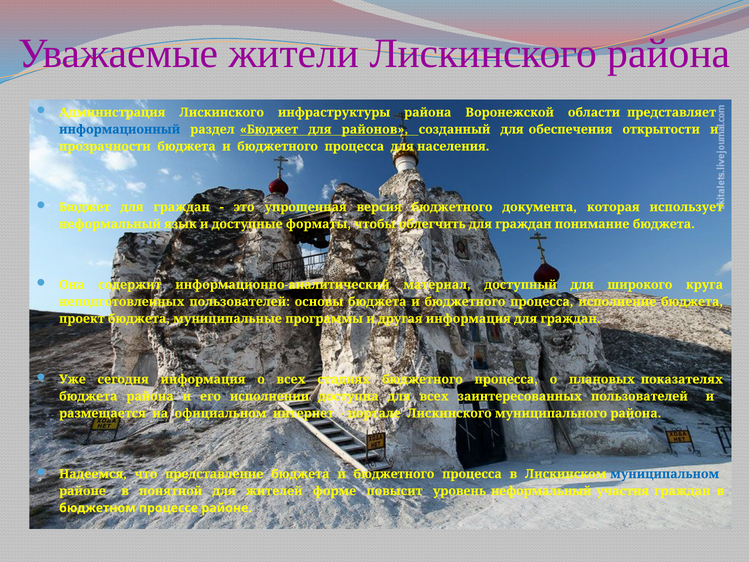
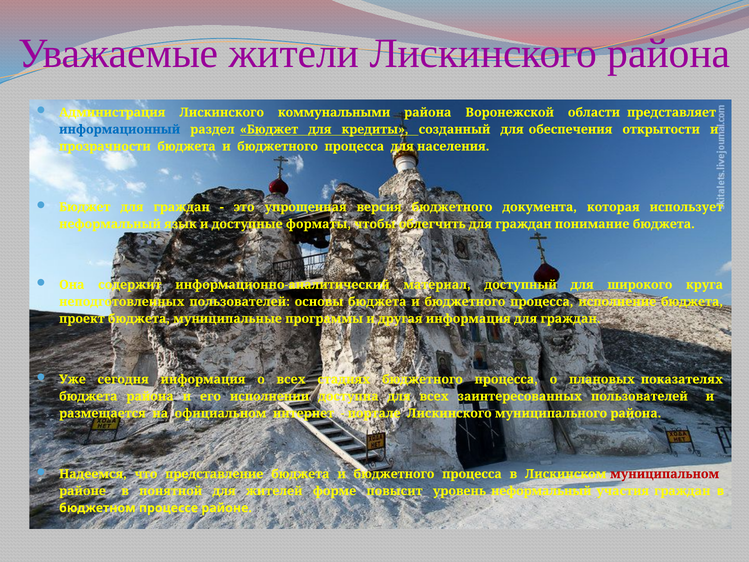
инфраструктуры: инфраструктуры -> коммунальными (334, 112)
районов: районов -> кредиты (375, 129)
муниципальном colour: blue -> red (665, 474)
